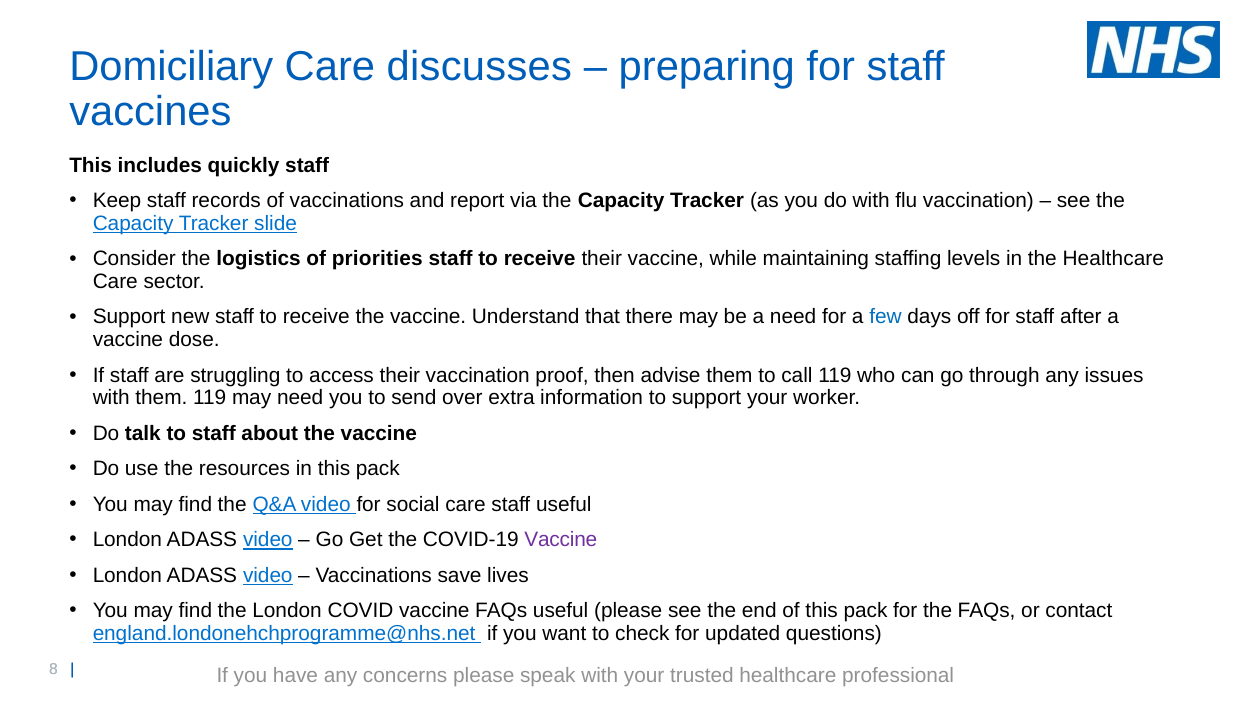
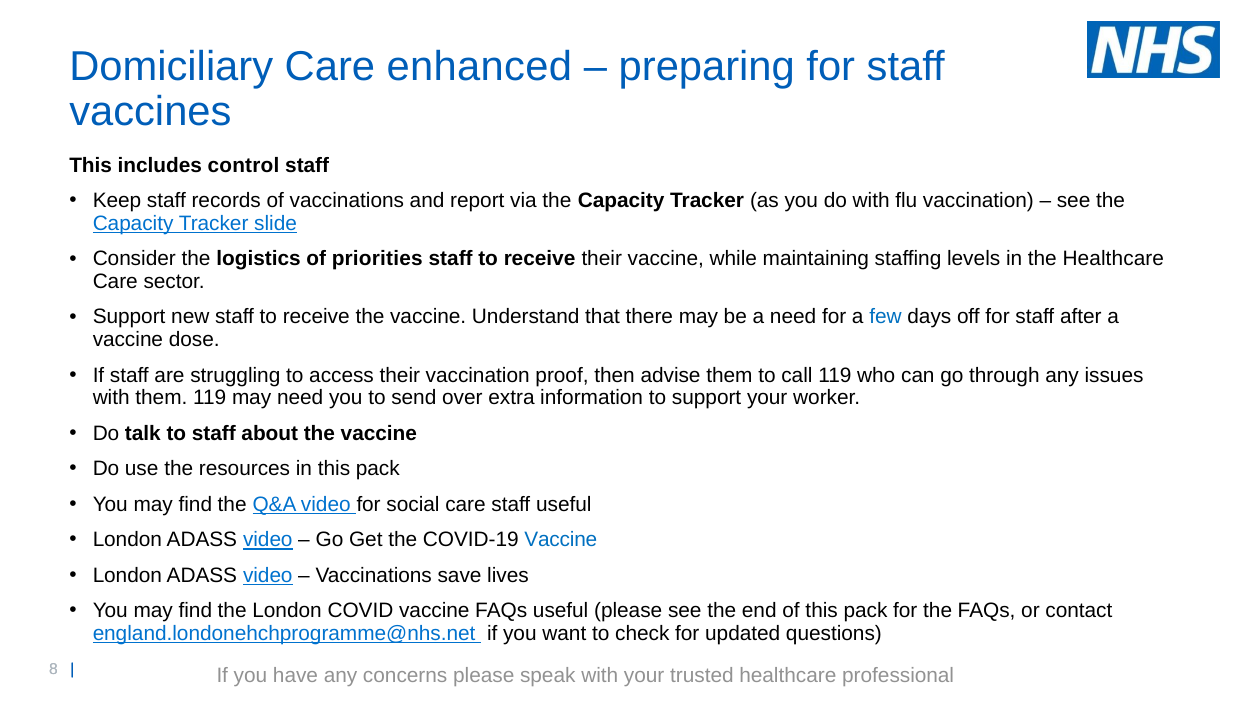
discusses: discusses -> enhanced (479, 66)
quickly: quickly -> control (243, 165)
Vaccine colour: purple -> blue (561, 540)
